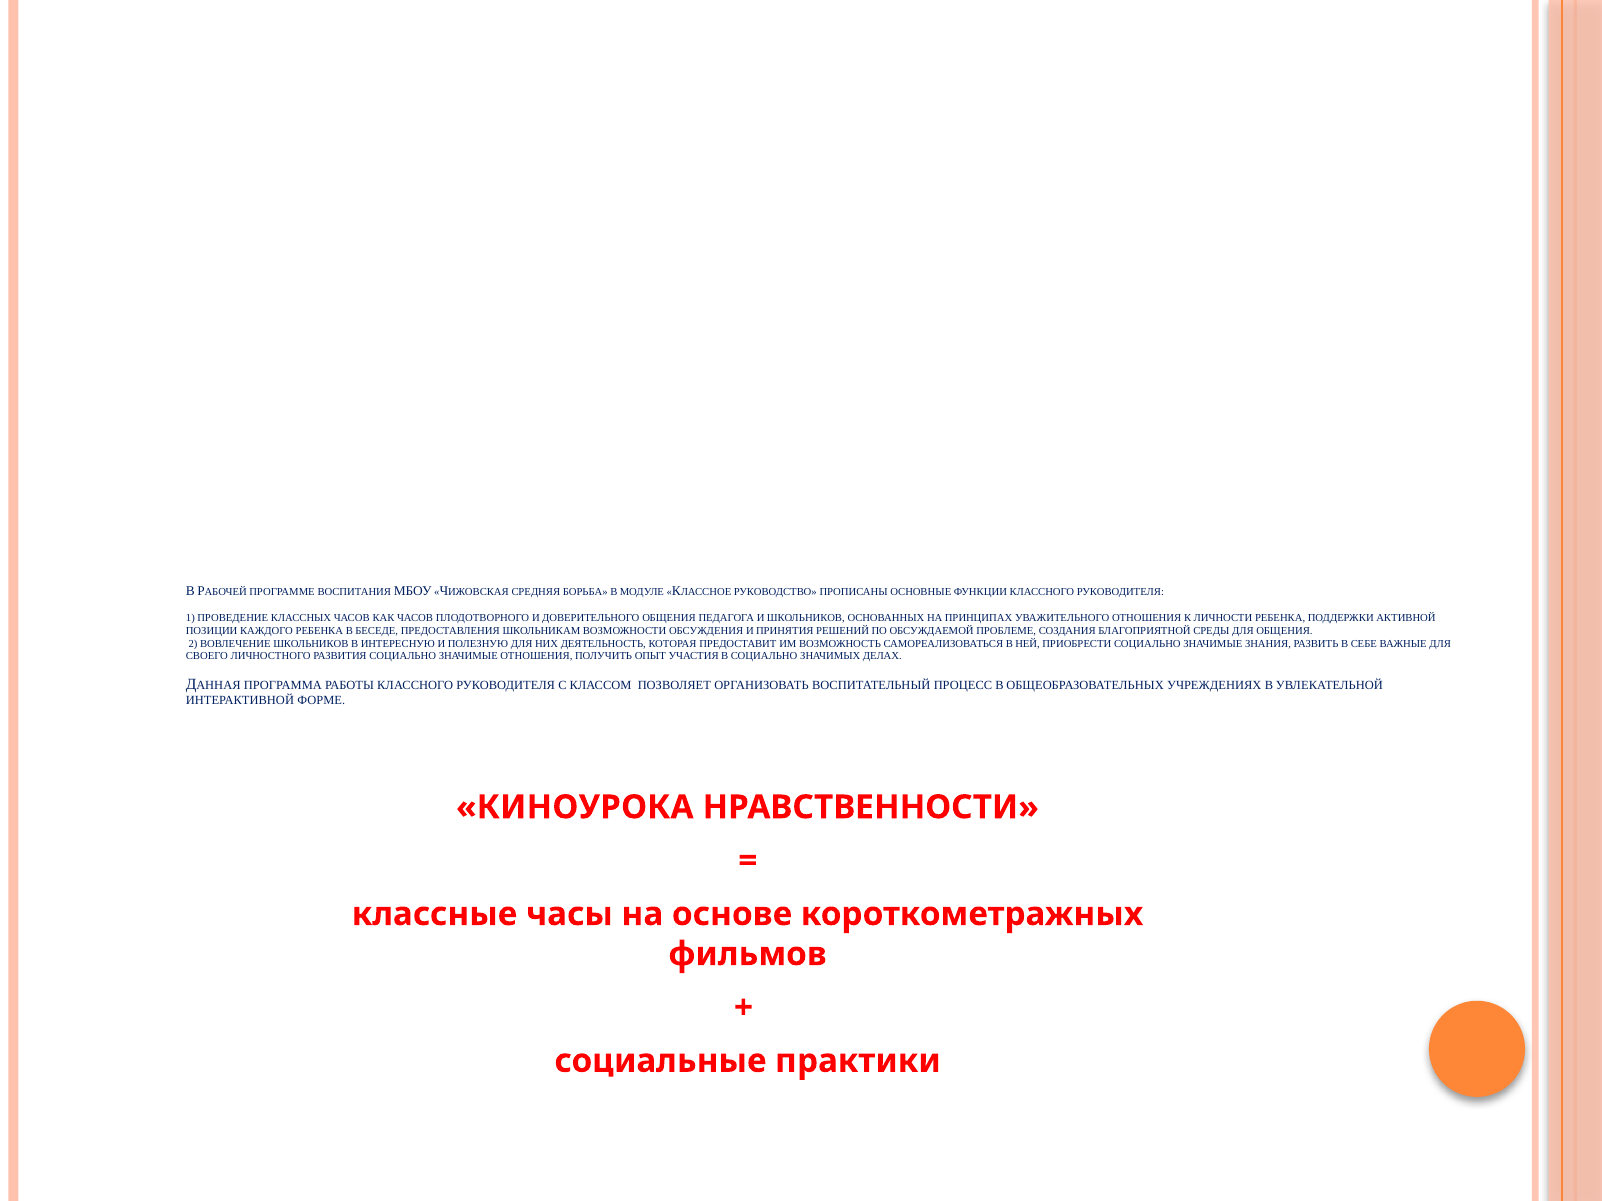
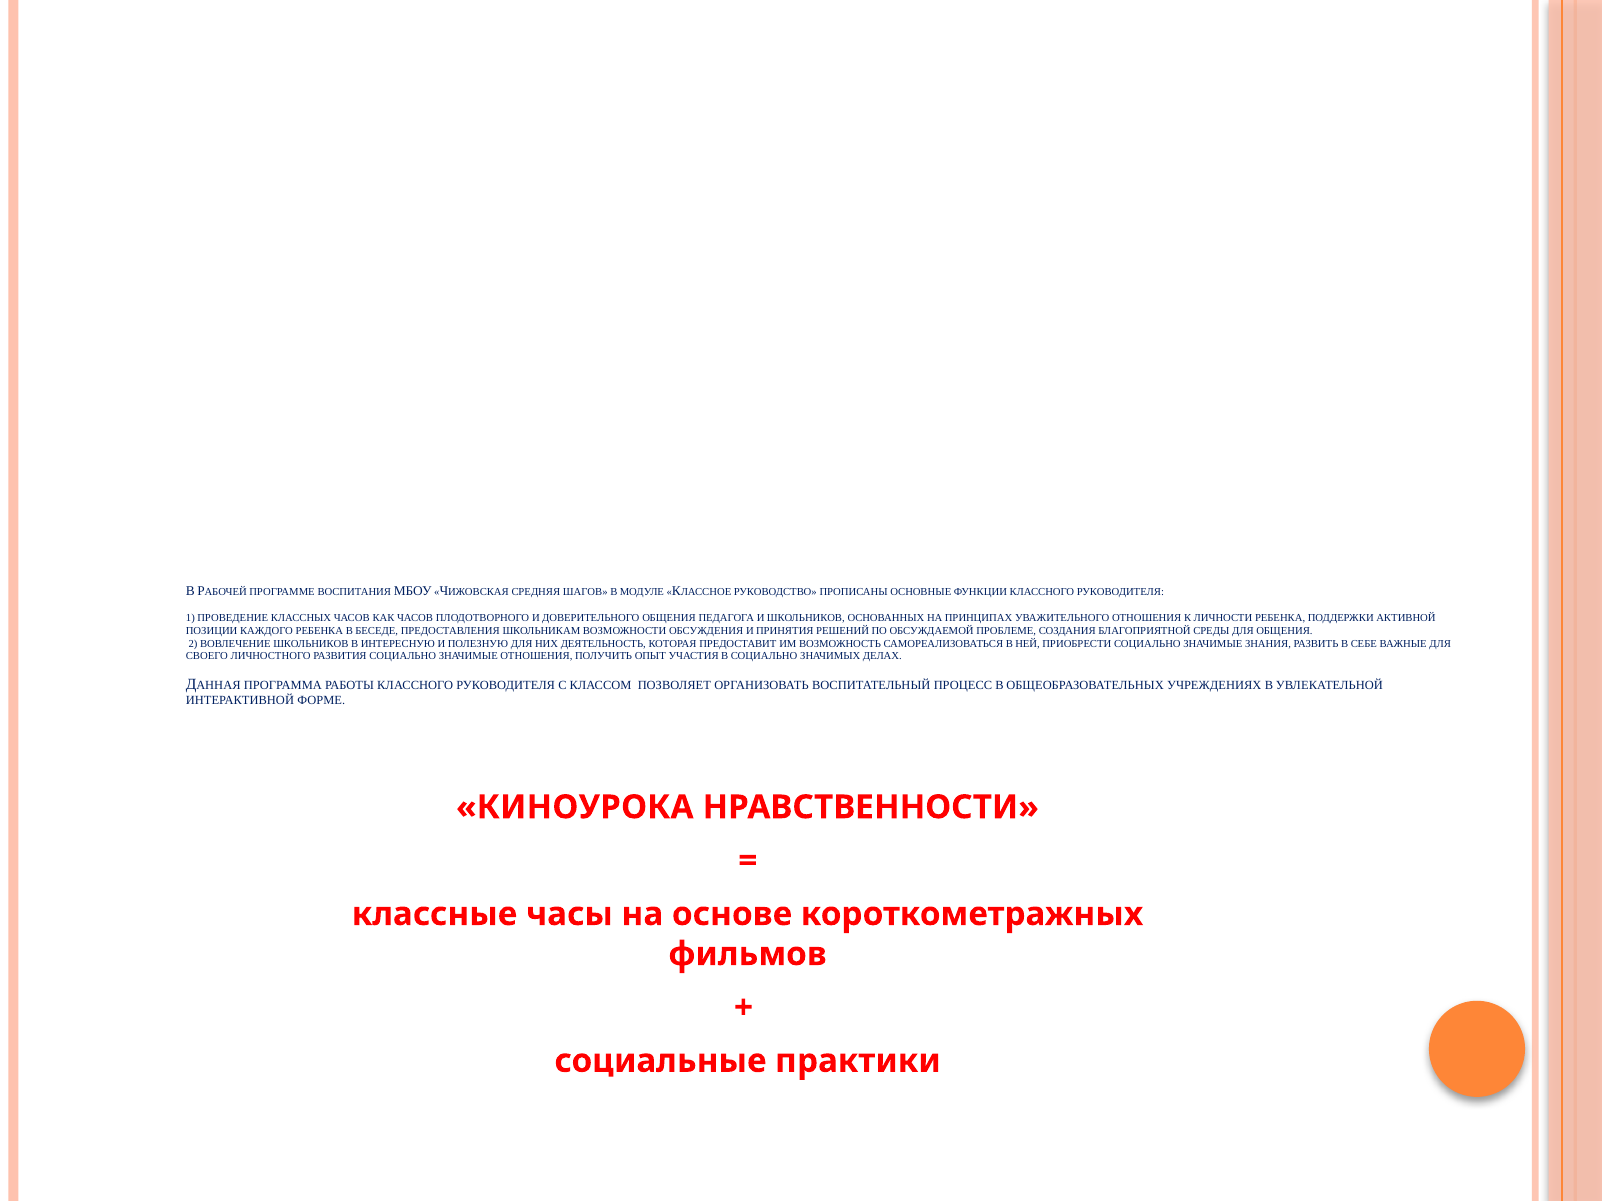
БОРЬБА: БОРЬБА -> ШАГОВ (585, 593)
